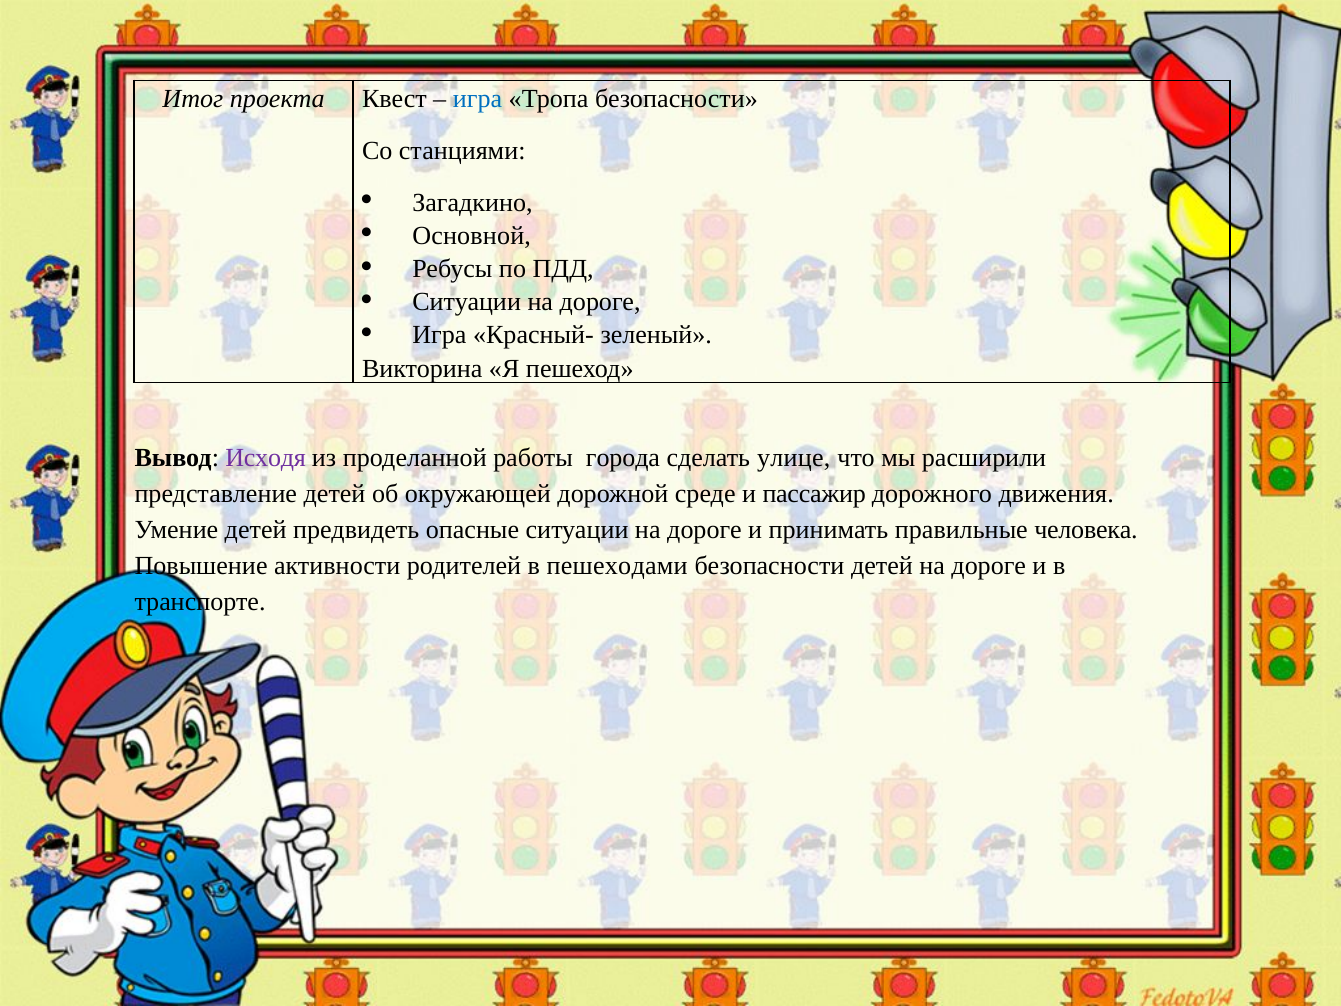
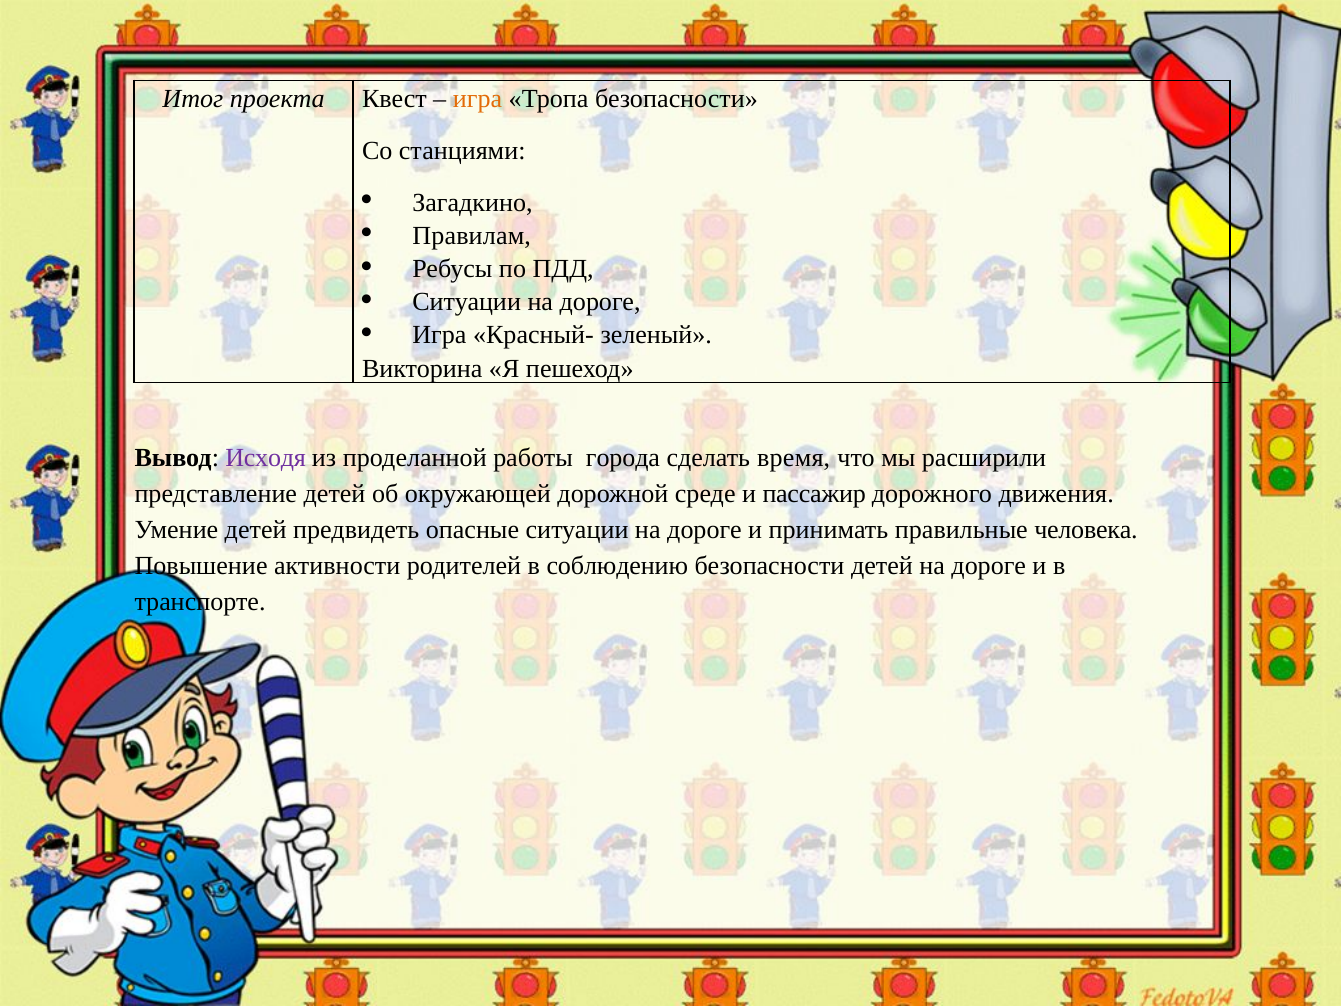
игра colour: blue -> orange (478, 99)
Основной: Основной -> Правилам (472, 236)
улице: улице -> время (794, 458)
пешеходами: пешеходами -> соблюдению (617, 566)
